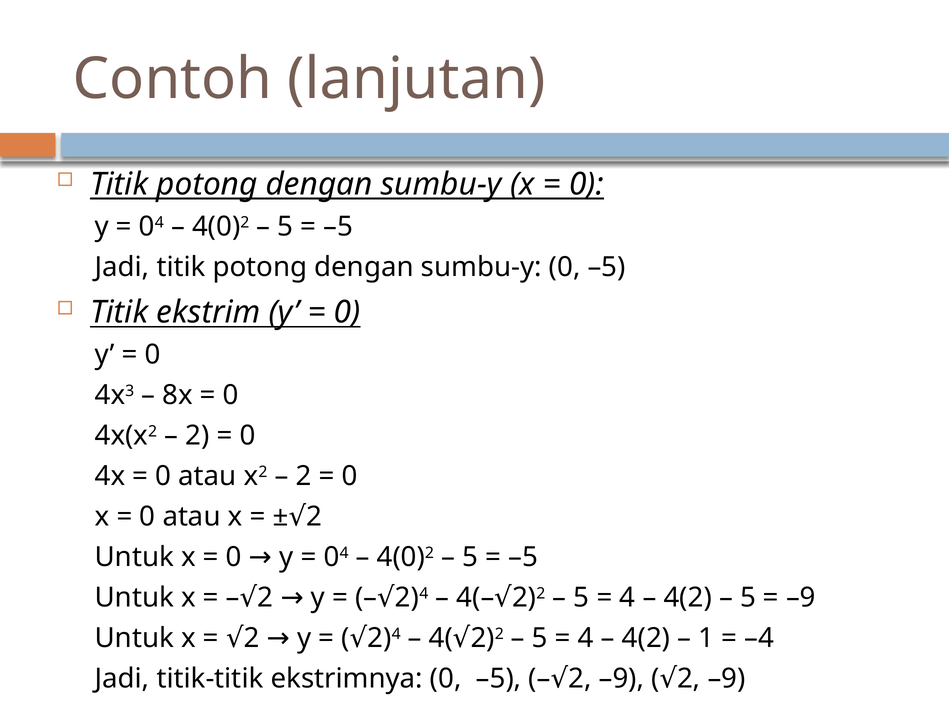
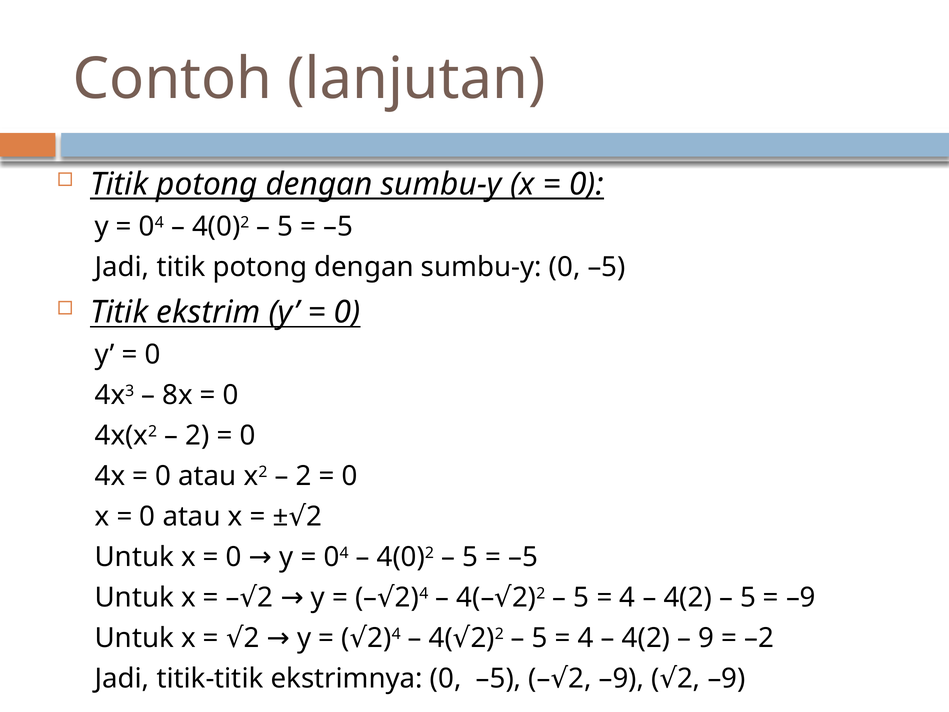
1: 1 -> 9 (706, 638)
–4: –4 -> –2 (759, 638)
